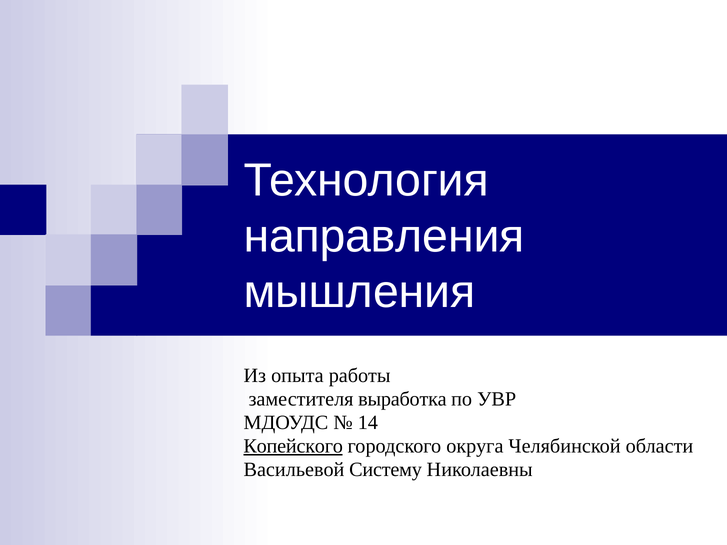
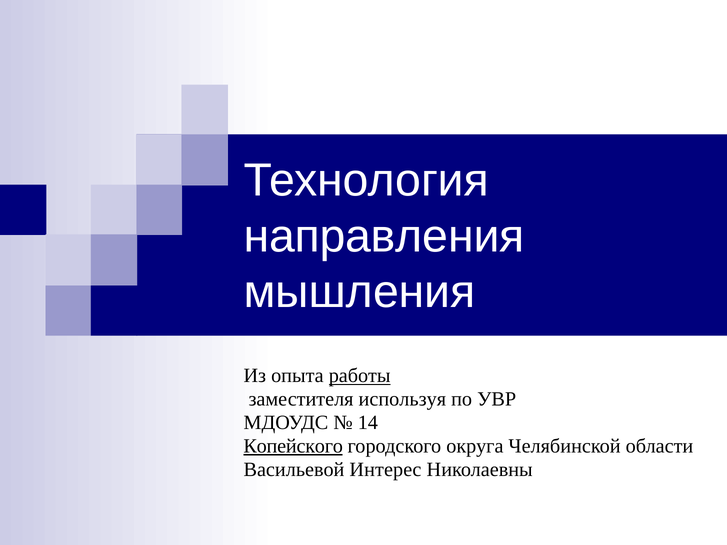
работы underline: none -> present (360, 376)
выработка: выработка -> используя (402, 399)
Систему: Систему -> Интерес (385, 470)
